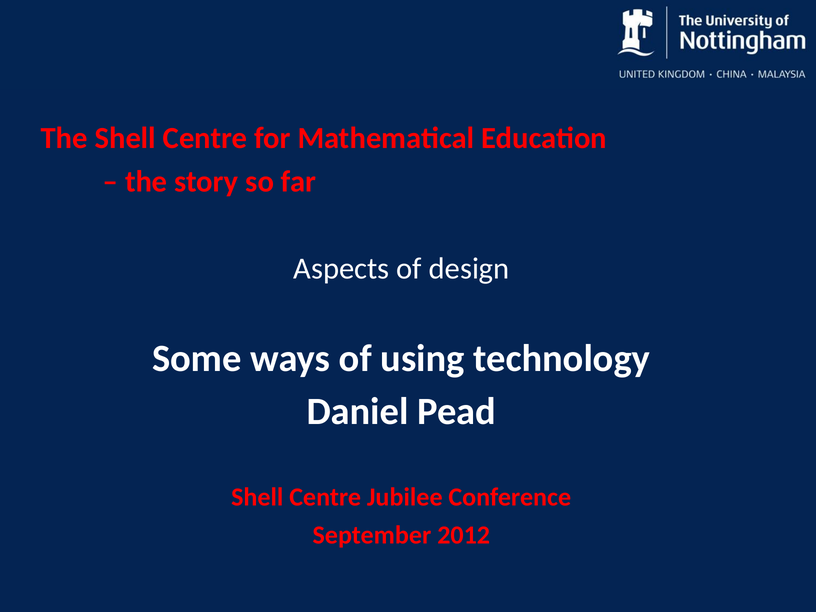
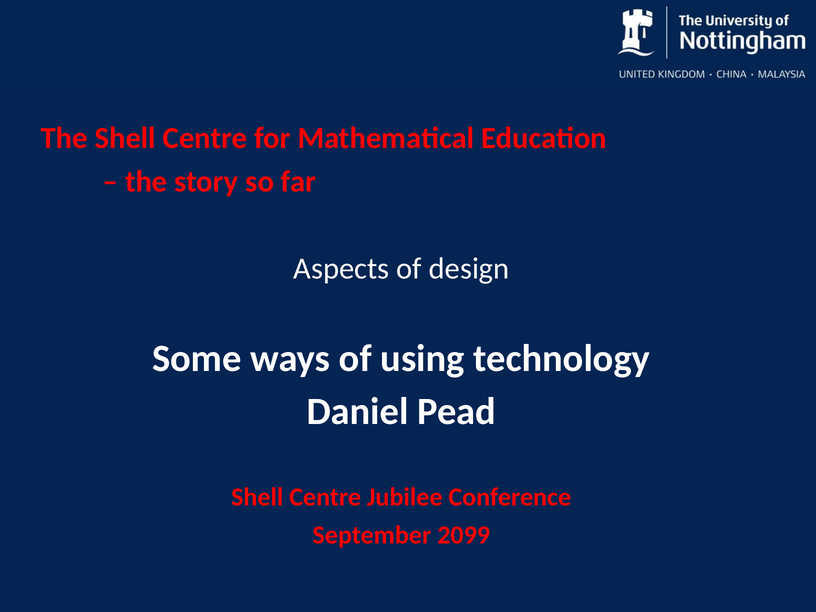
2012: 2012 -> 2099 (464, 535)
